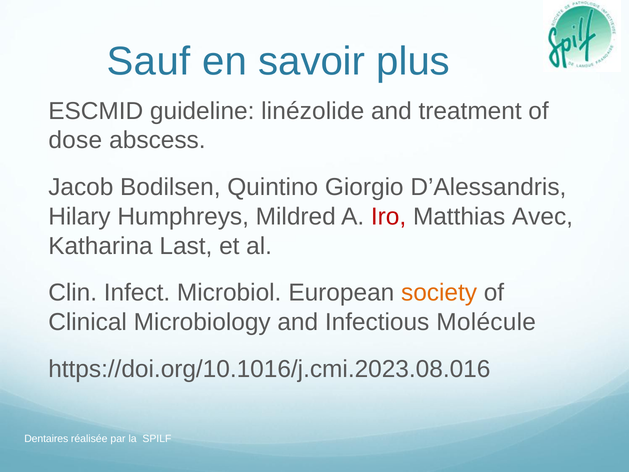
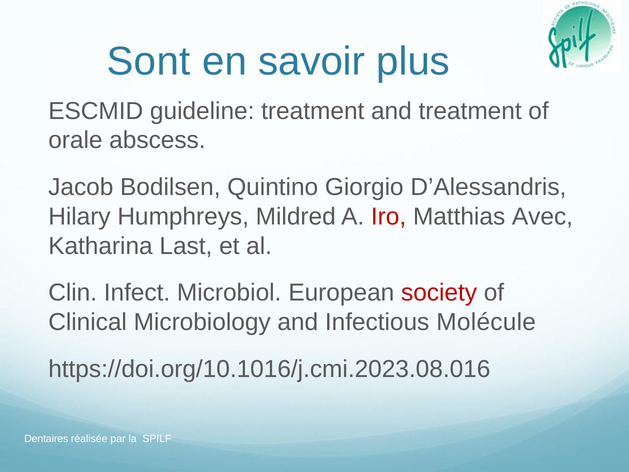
Sauf: Sauf -> Sont (149, 61)
guideline linézolide: linézolide -> treatment (313, 111)
dose: dose -> orale (75, 140)
society colour: orange -> red (439, 293)
